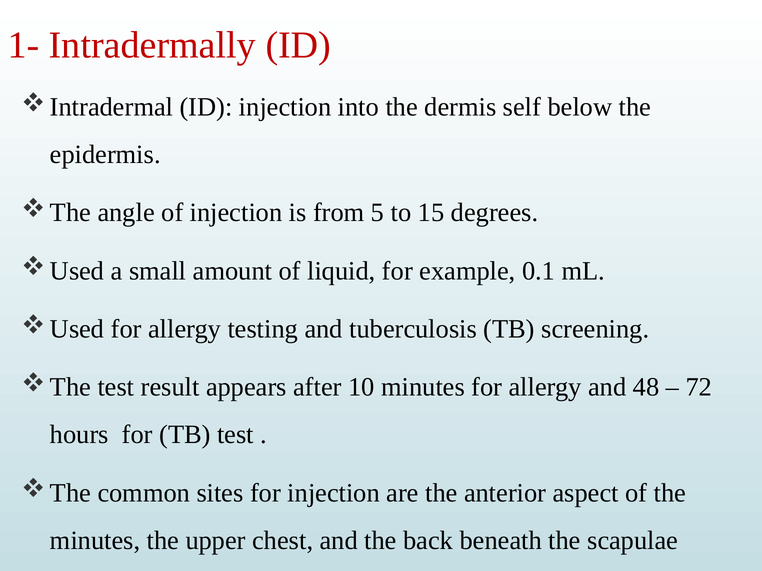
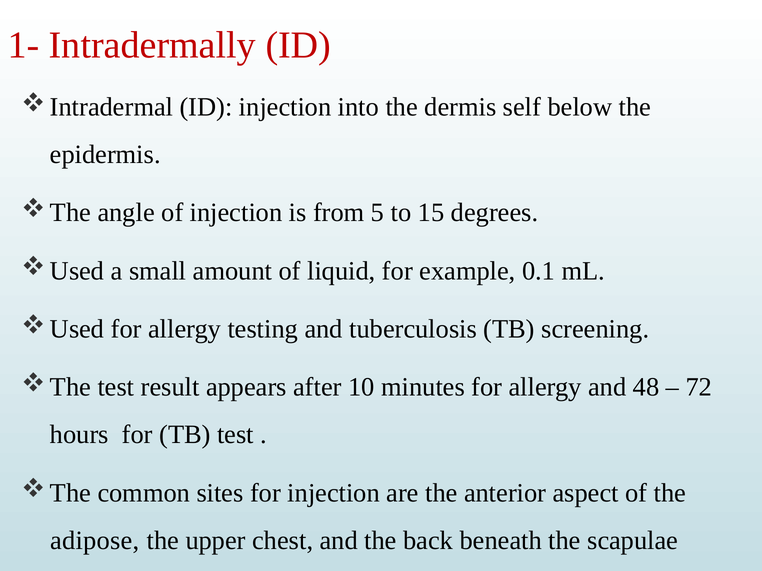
minutes: minutes -> adipose (95, 541)
